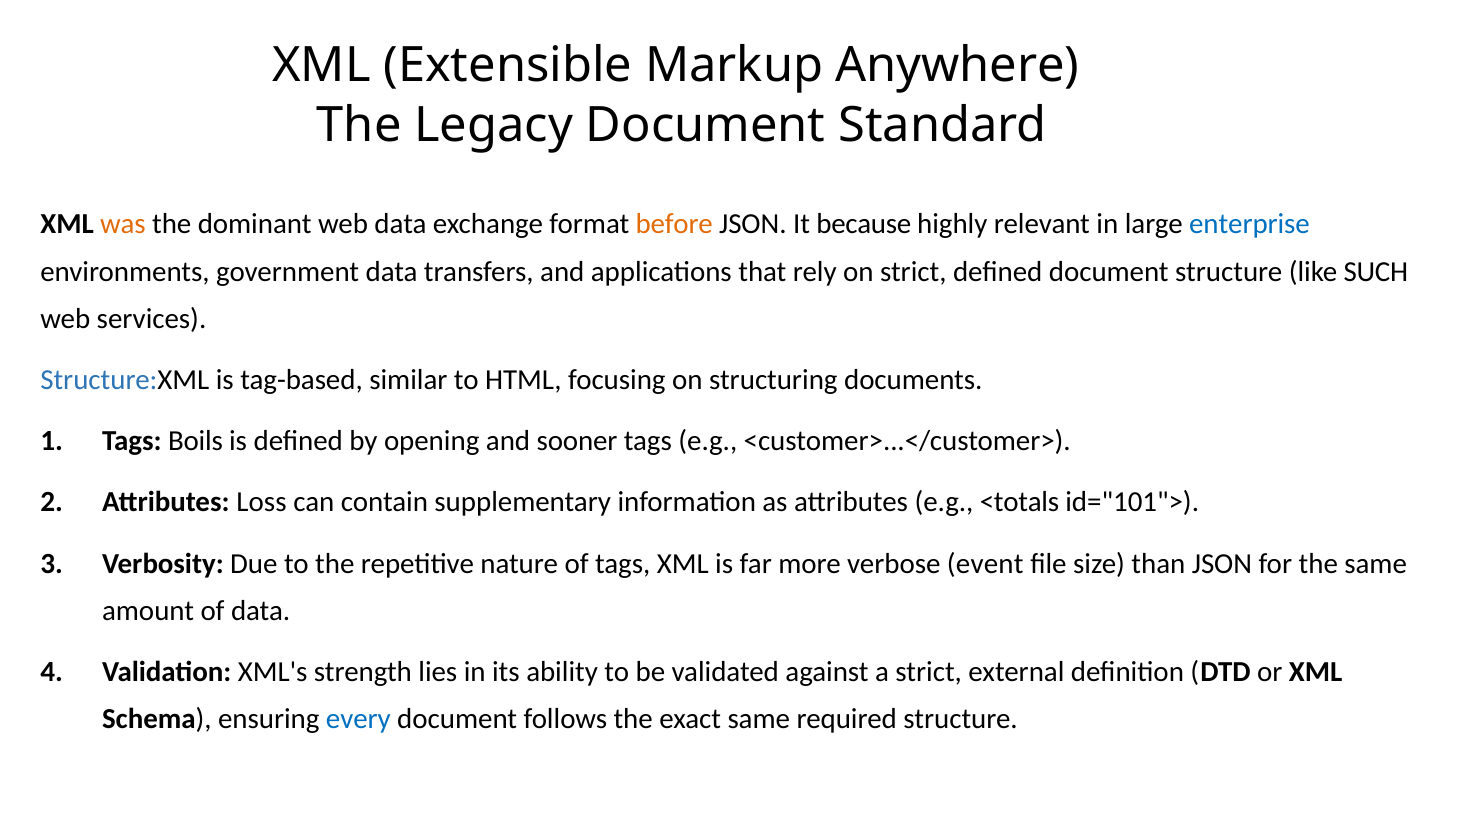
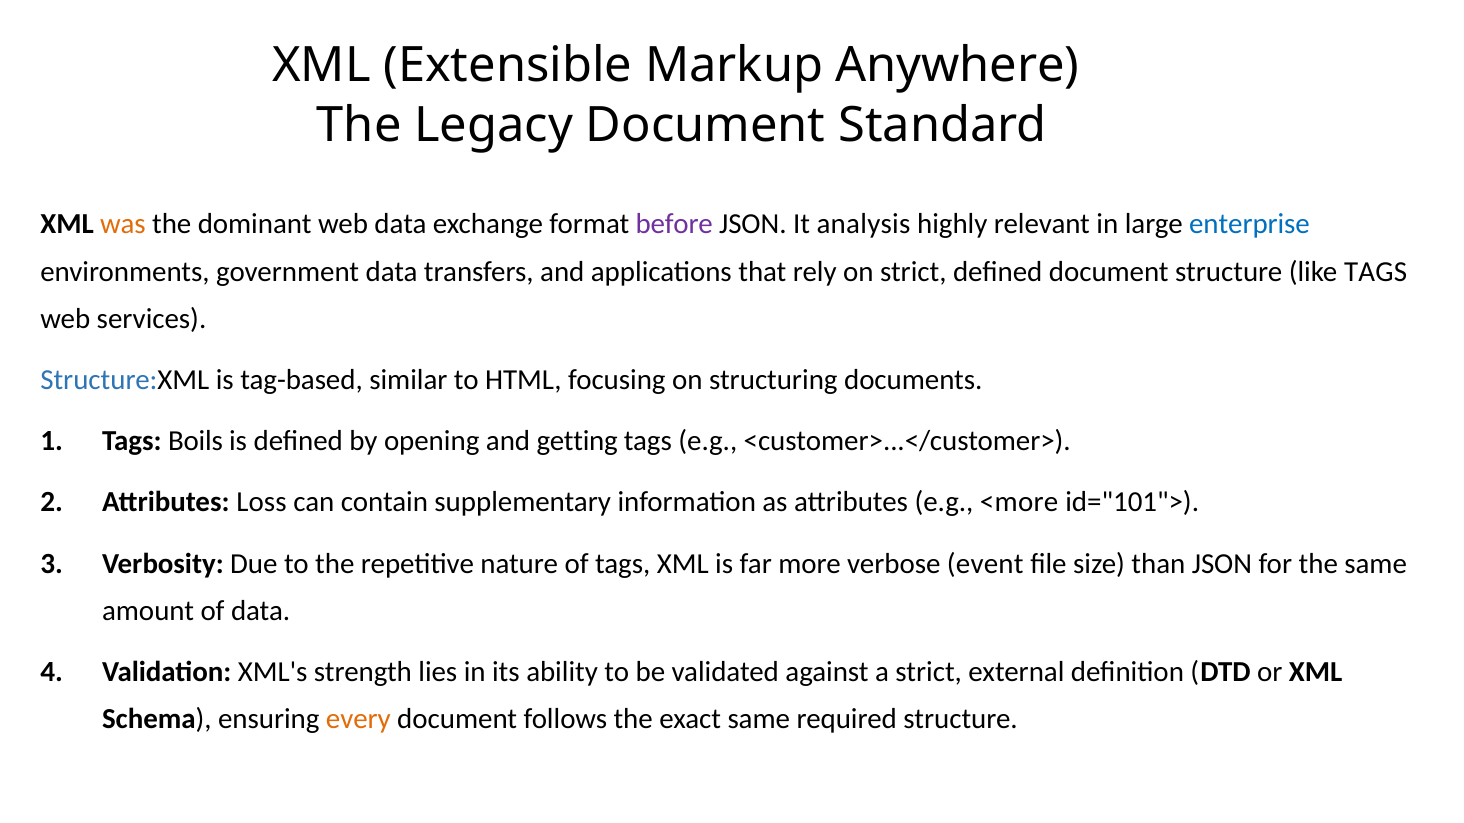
before colour: orange -> purple (674, 225)
because: because -> analysis (864, 225)
like SUCH: SUCH -> TAGS (1376, 272)
sooner: sooner -> getting (577, 442)
<totals: <totals -> <more (1019, 503)
every colour: blue -> orange (358, 720)
